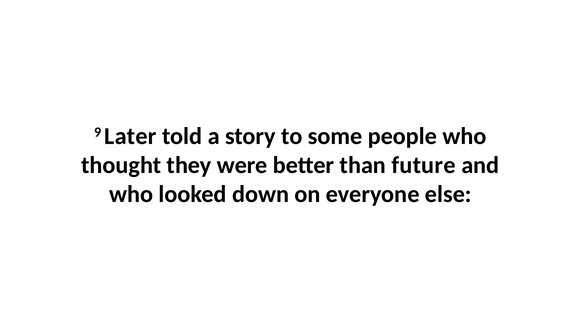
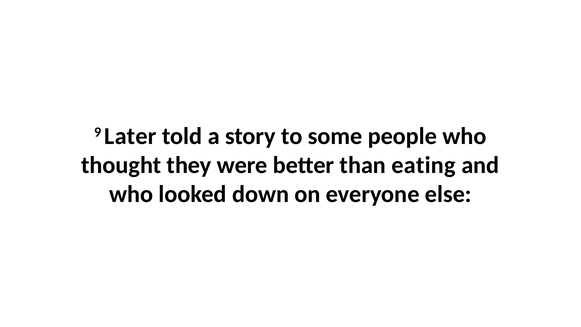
future: future -> eating (424, 165)
